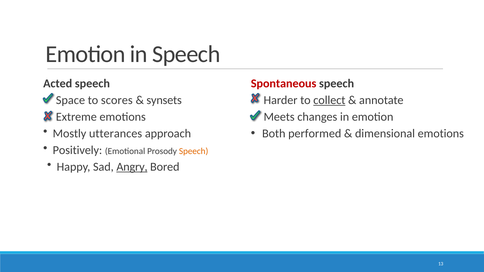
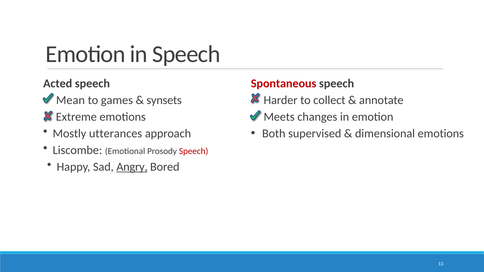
collect underline: present -> none (329, 100)
Space: Space -> Mean (70, 100)
scores: scores -> games (117, 100)
performed: performed -> supervised (315, 134)
Positively: Positively -> Liscombe (77, 150)
Speech colour: orange -> red (194, 151)
